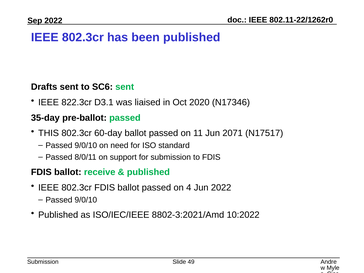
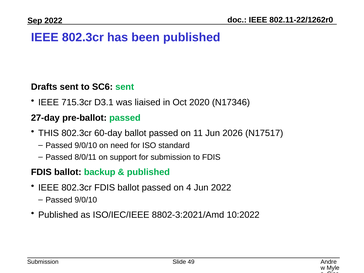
822.3cr: 822.3cr -> 715.3cr (77, 102)
35-day: 35-day -> 27-day (45, 118)
2071: 2071 -> 2026 (233, 133)
receive: receive -> backup (100, 172)
